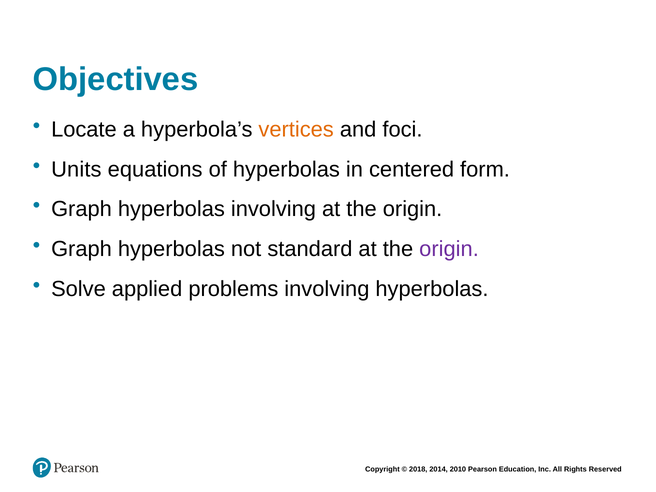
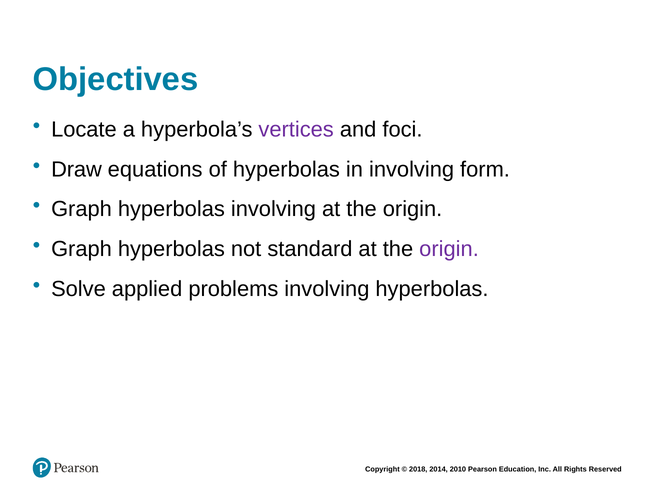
vertices colour: orange -> purple (296, 129)
Units: Units -> Draw (76, 169)
in centered: centered -> involving (412, 169)
